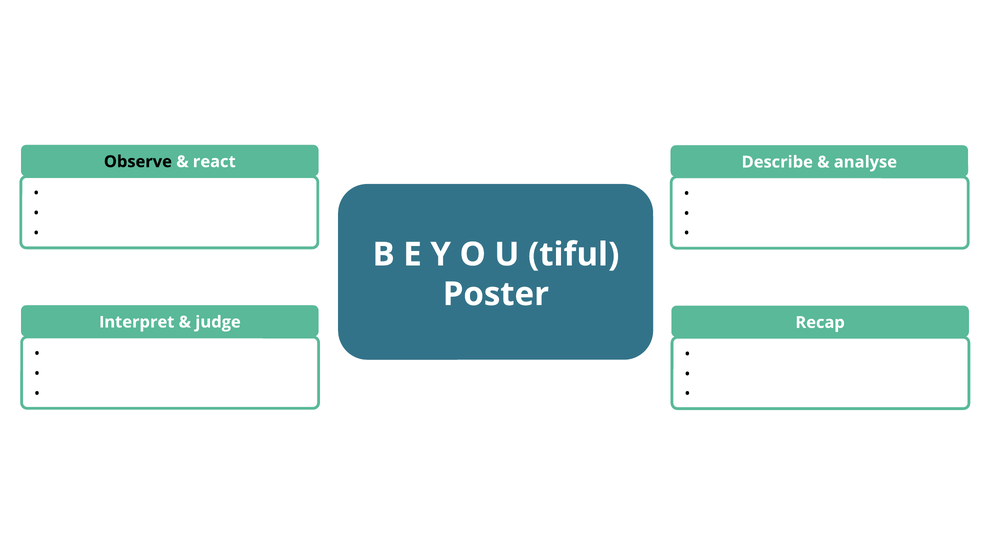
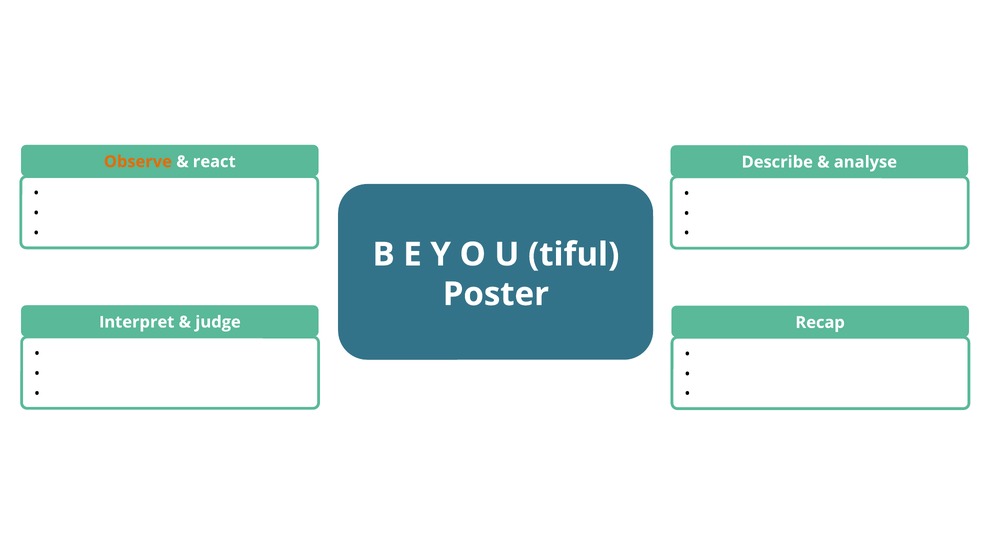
Observe colour: black -> orange (138, 162)
